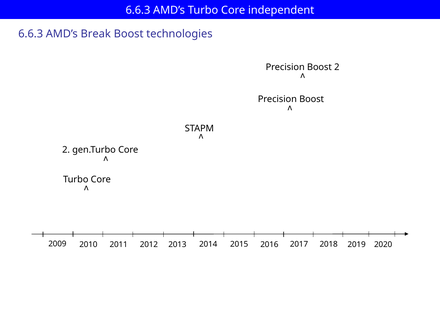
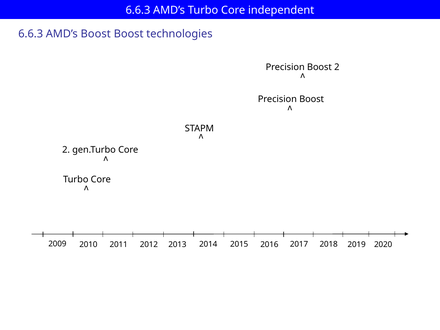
AMD’s Break: Break -> Boost (96, 34)
